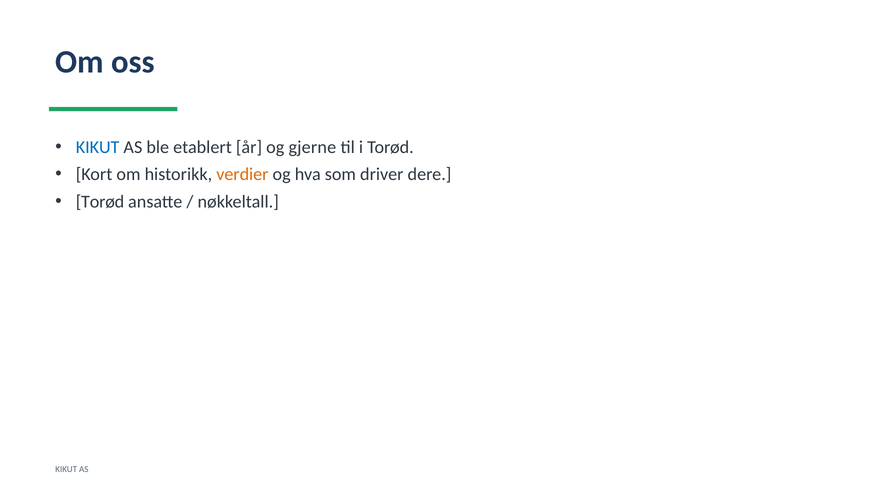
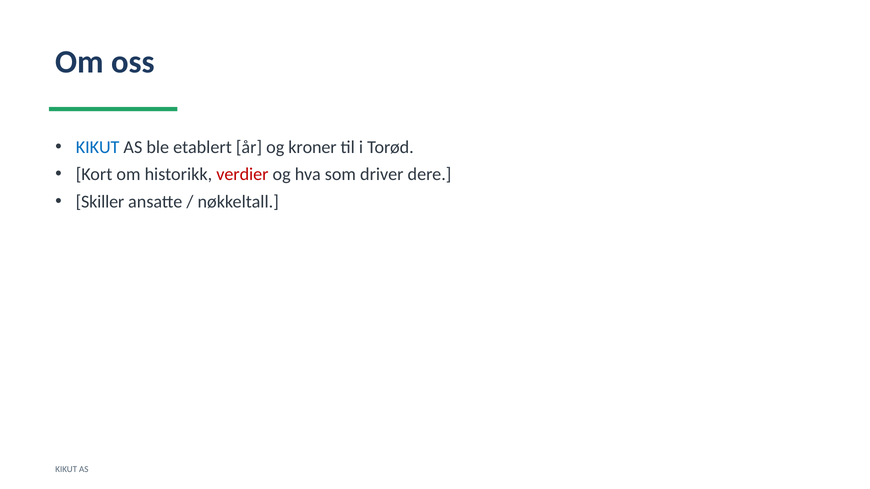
gjerne: gjerne -> kroner (312, 147)
verdier colour: orange -> red (242, 175)
Torød: Torød -> Skiller (100, 202)
